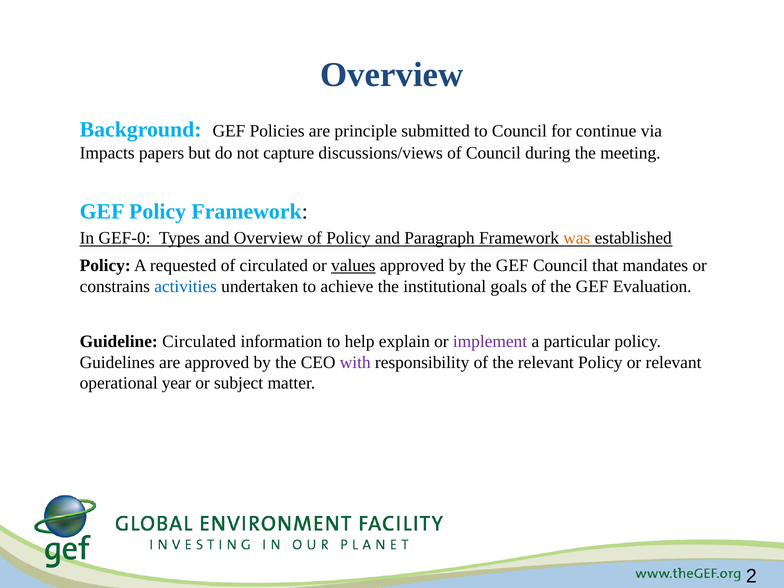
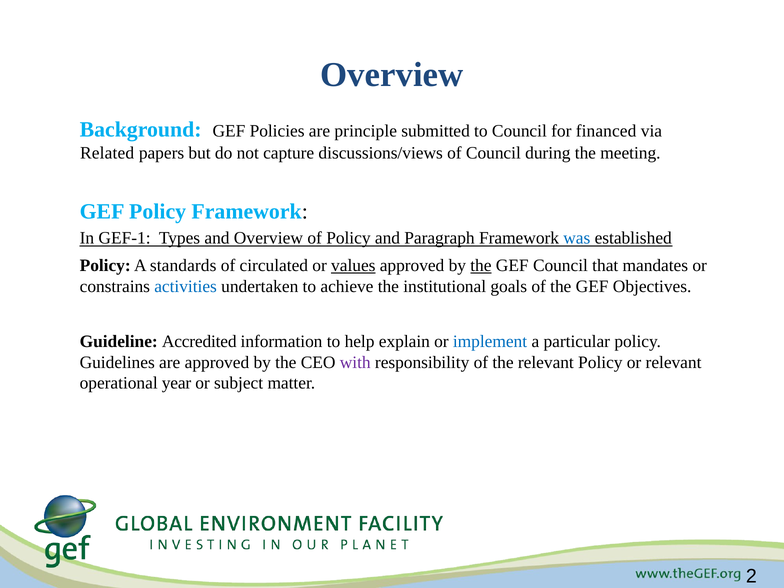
continue: continue -> financed (606, 131)
Impacts: Impacts -> Related (107, 153)
GEF-0: GEF-0 -> GEF-1 (125, 238)
was colour: orange -> blue (577, 238)
requested: requested -> standards (183, 266)
the underline: none -> present (481, 266)
Evaluation: Evaluation -> Objectives (652, 286)
Guideline Circulated: Circulated -> Accredited (199, 341)
implement colour: purple -> blue (490, 341)
